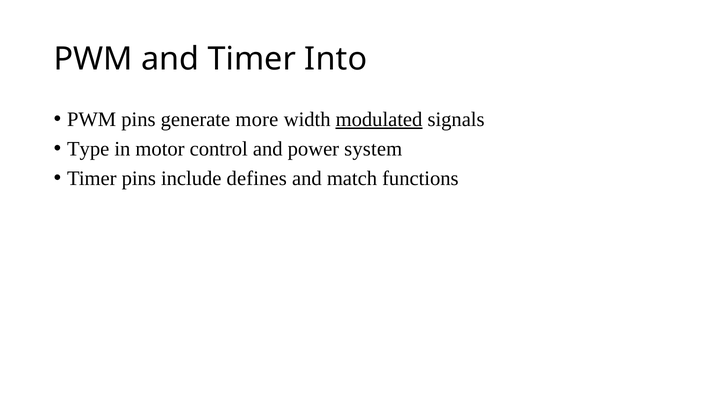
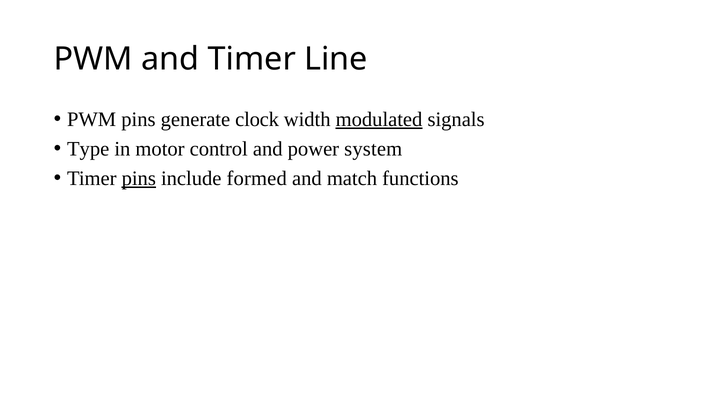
Into: Into -> Line (336, 59)
more: more -> clock (257, 119)
pins underline: none -> present (139, 179)
defines: defines -> formed (257, 179)
